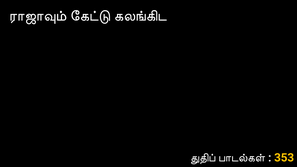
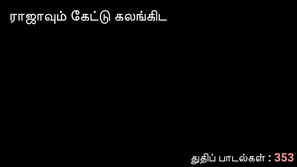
353 colour: yellow -> pink (284, 158)
